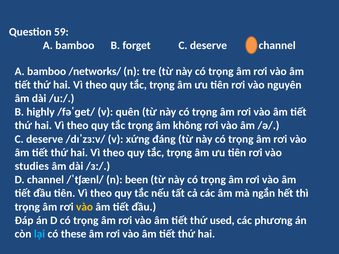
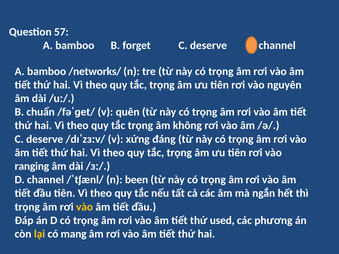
59: 59 -> 57 (61, 32)
highly: highly -> chuẩn (41, 112)
studies: studies -> ranging (32, 166)
lại colour: light blue -> yellow (40, 234)
these: these -> mang (74, 234)
